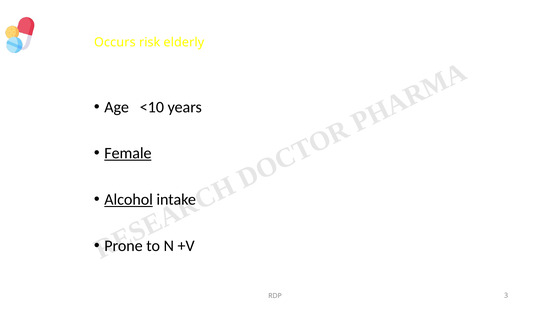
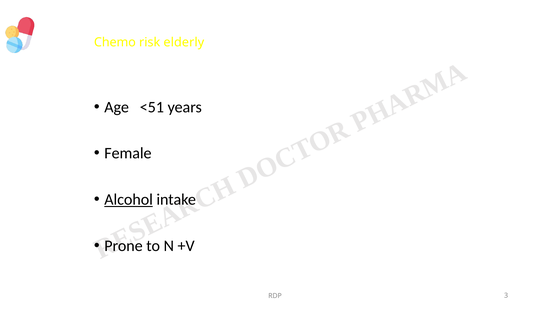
Occurs: Occurs -> Chemo (115, 42)
<10: <10 -> <51 (152, 107)
Female underline: present -> none (128, 153)
